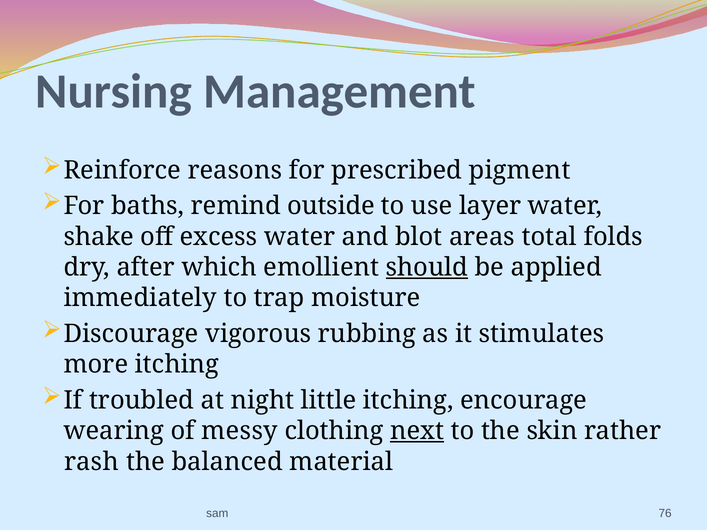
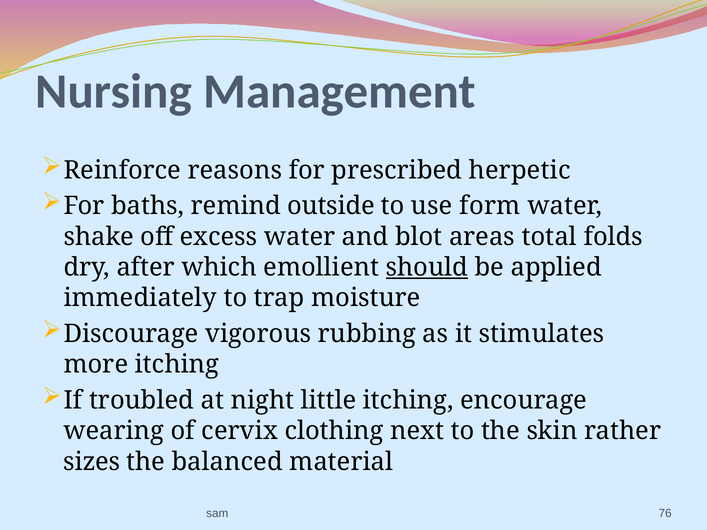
pigment: pigment -> herpetic (520, 170)
layer: layer -> form (490, 206)
messy: messy -> cervix (240, 431)
next underline: present -> none (417, 431)
rash: rash -> sizes (92, 462)
